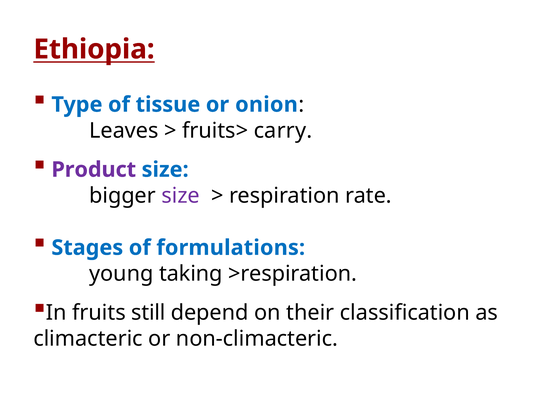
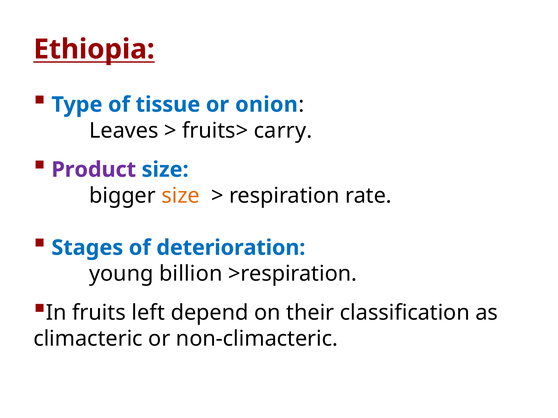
size colour: purple -> orange (181, 196)
formulations: formulations -> deterioration (231, 248)
taking: taking -> billion (191, 274)
still: still -> left (148, 313)
